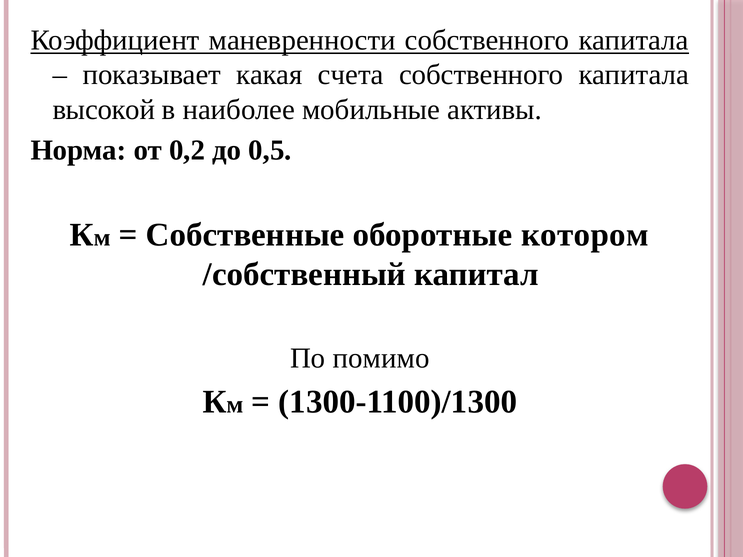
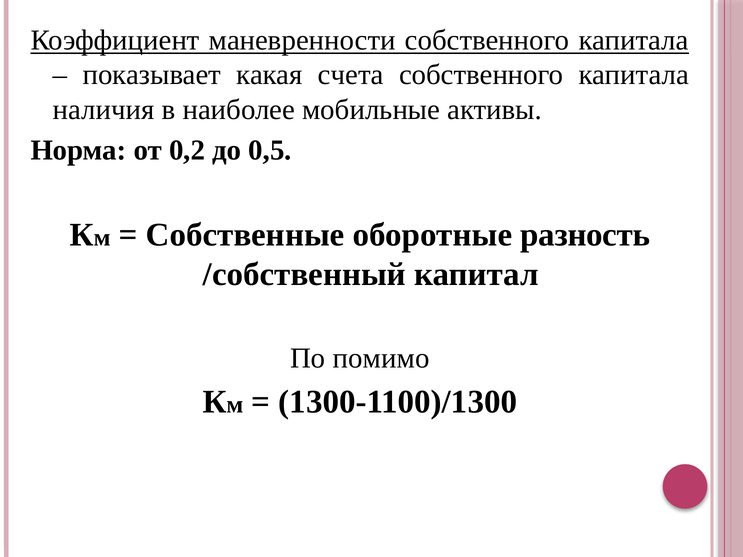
высокой: высокой -> наличия (104, 110)
котором: котором -> разность (585, 235)
